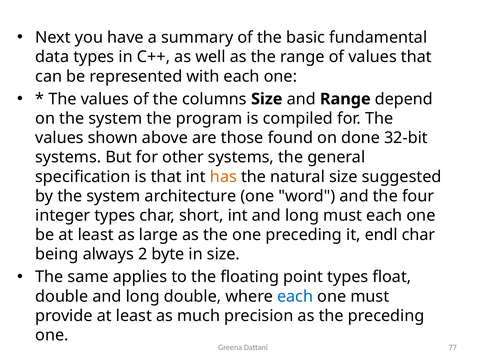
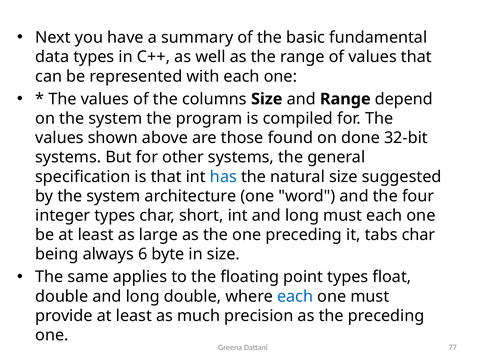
has colour: orange -> blue (223, 177)
endl: endl -> tabs (381, 235)
2: 2 -> 6 (143, 255)
